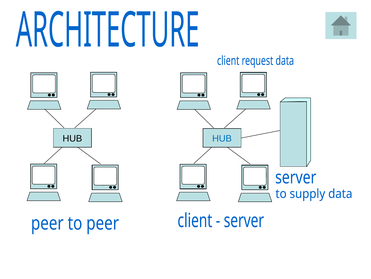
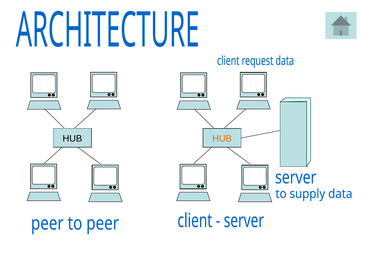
HUB colour: blue -> orange (222, 138)
